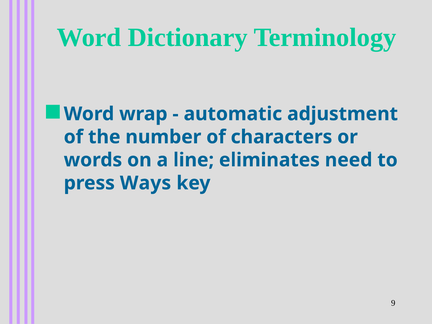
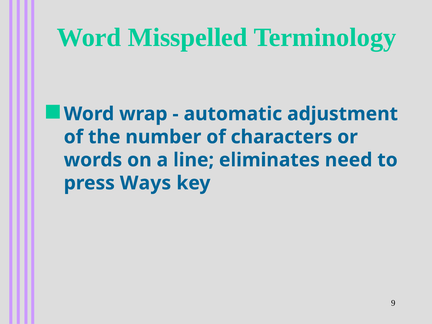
Dictionary: Dictionary -> Misspelled (188, 38)
